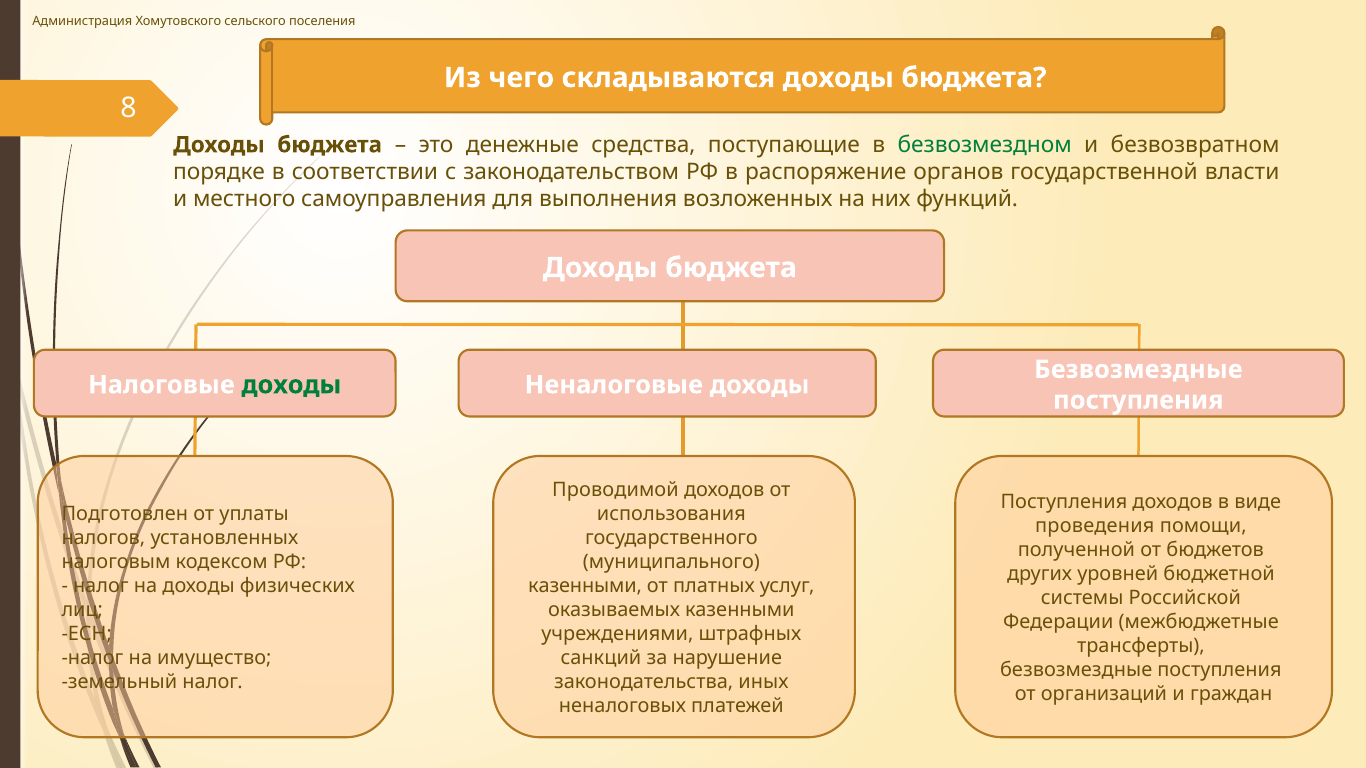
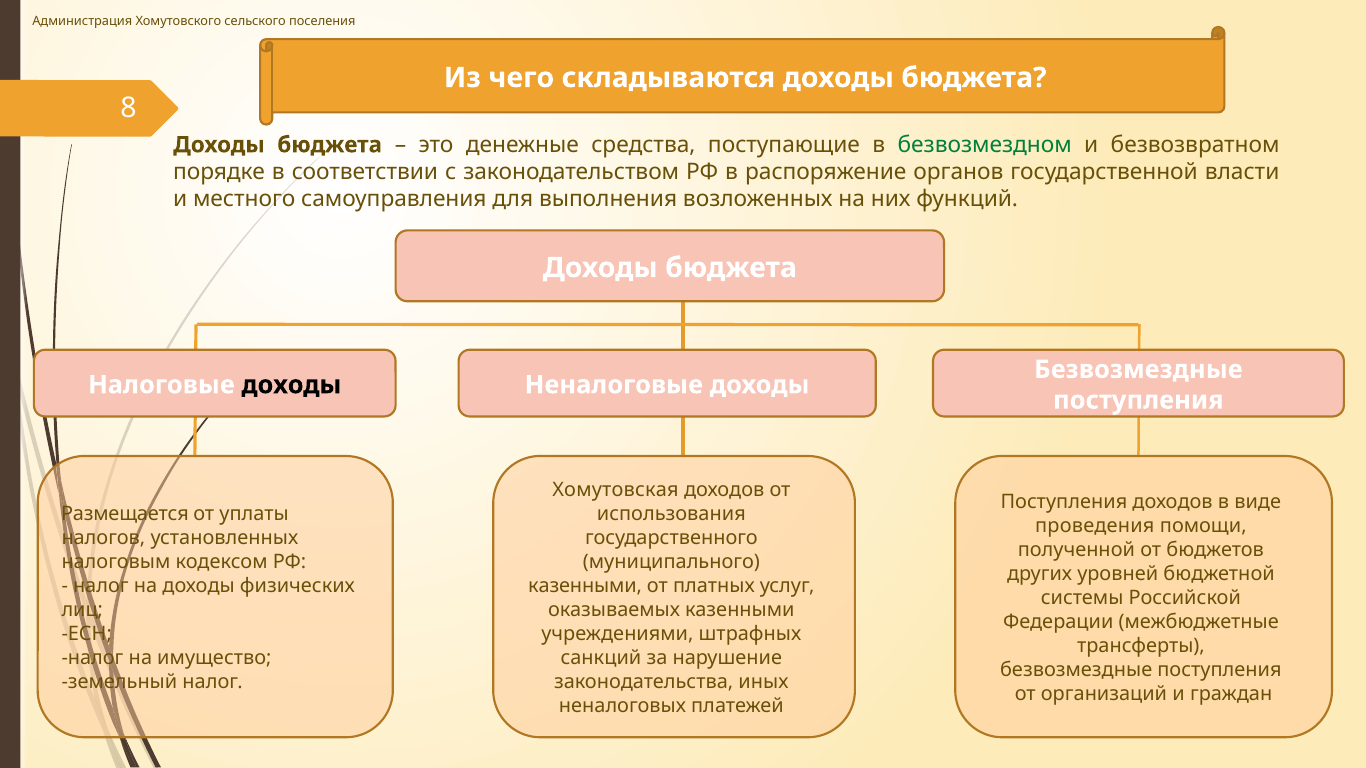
доходы colour: green -> black (291, 385)
Проводимой: Проводимой -> Хомутовская (615, 491)
Подготовлен: Подготовлен -> Размещается (125, 515)
